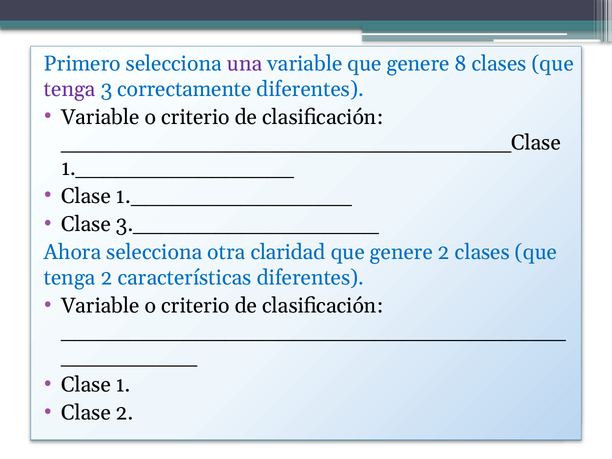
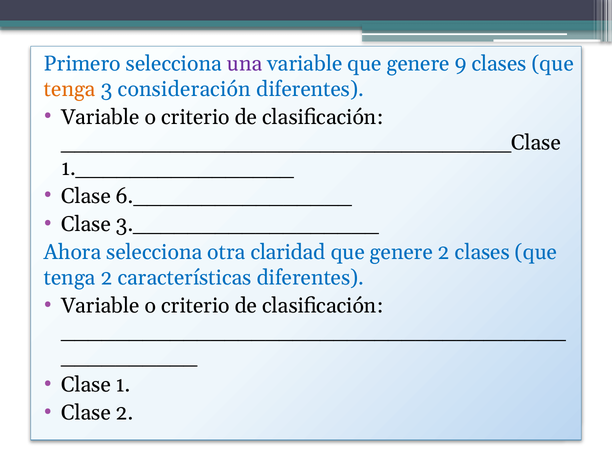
8: 8 -> 9 (461, 64)
tenga colour: purple -> orange (70, 89)
correctamente: correctamente -> consideración (184, 89)
Clase 1.________________: 1.________________ -> 6.________________ (234, 196)
